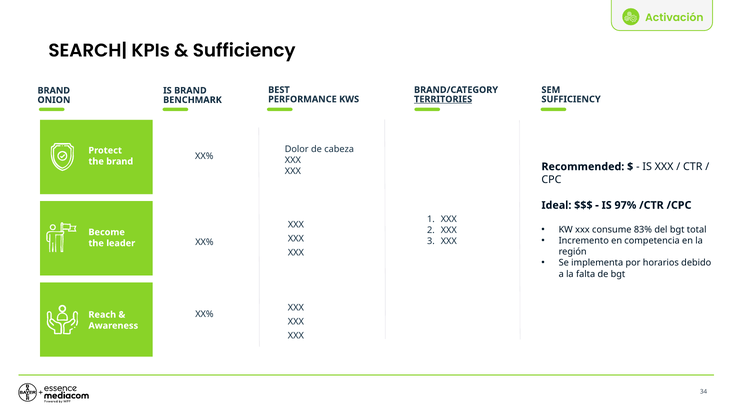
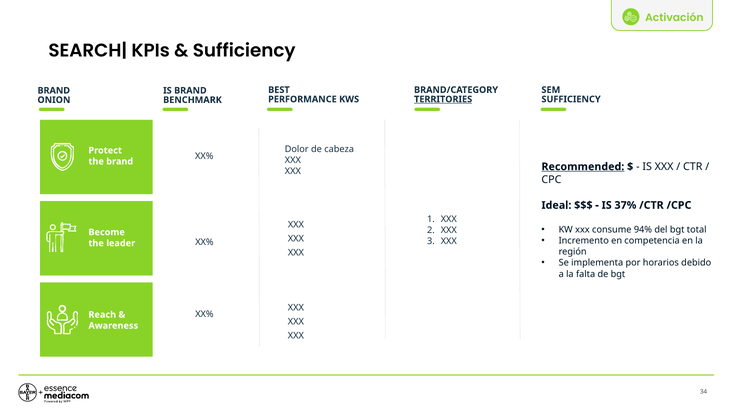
Recommended underline: none -> present (583, 167)
97%: 97% -> 37% (625, 205)
83%: 83% -> 94% (643, 230)
